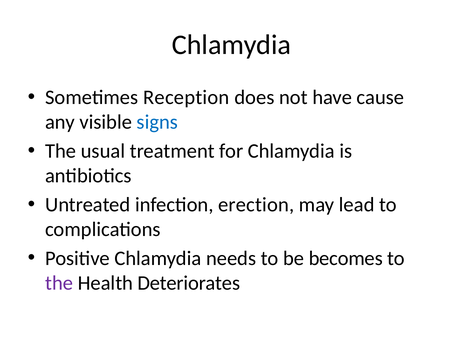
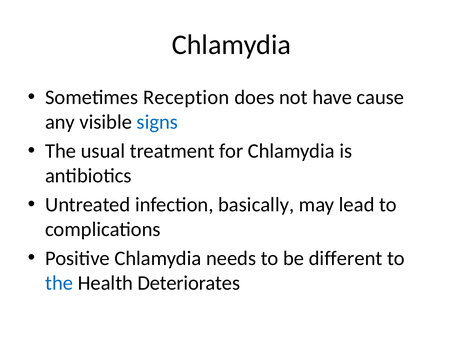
erection: erection -> basically (256, 204)
becomes: becomes -> different (346, 258)
the colour: purple -> blue (59, 282)
